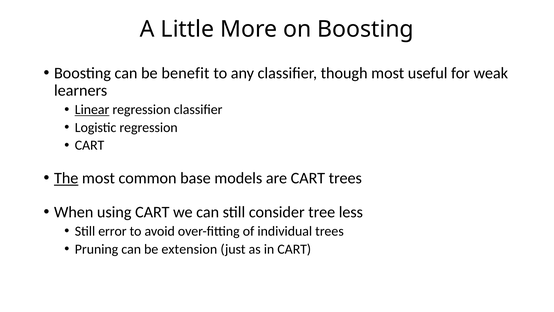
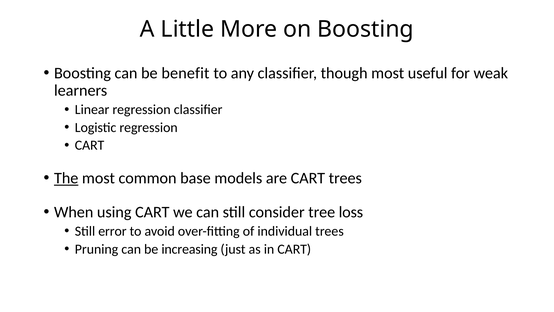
Linear underline: present -> none (92, 110)
less: less -> loss (351, 212)
extension: extension -> increasing (189, 249)
